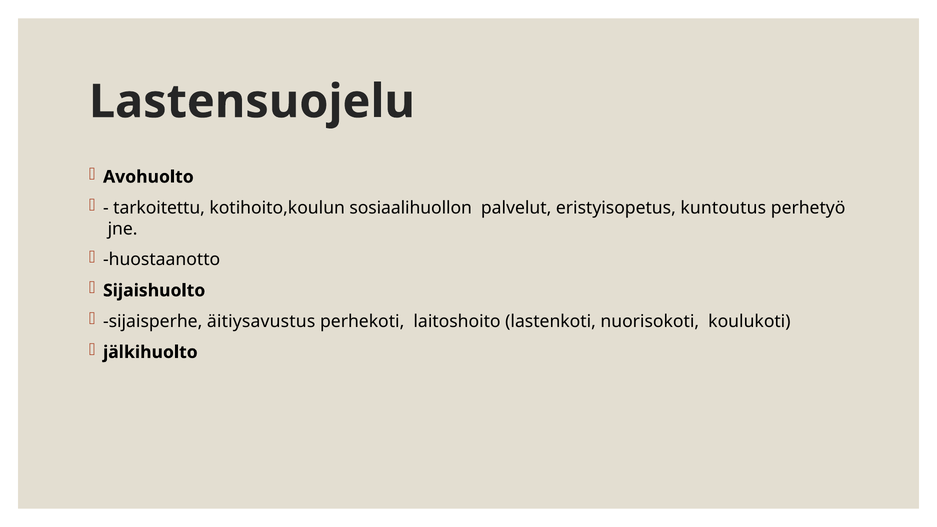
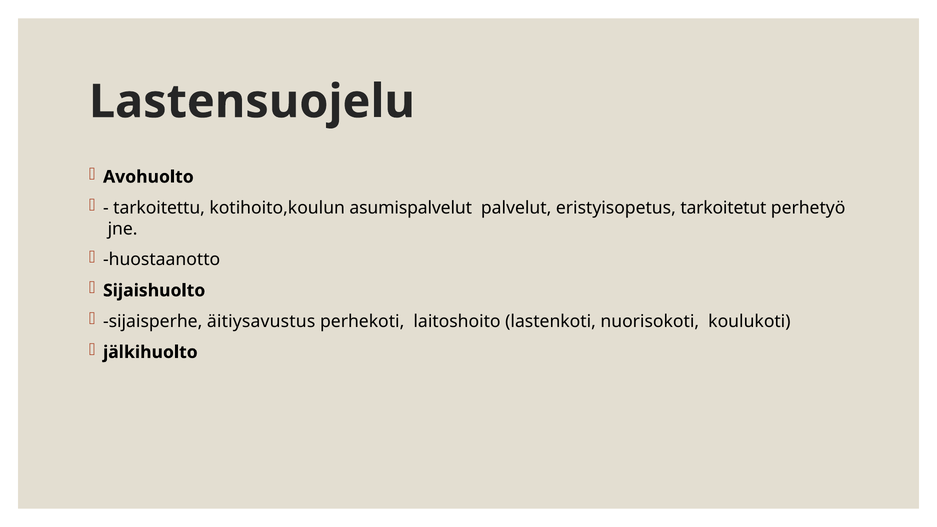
sosiaalihuollon: sosiaalihuollon -> asumispalvelut (411, 208)
kuntoutus: kuntoutus -> tarkoitetut (723, 208)
